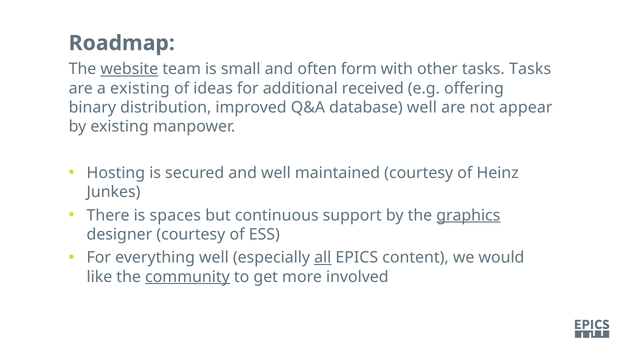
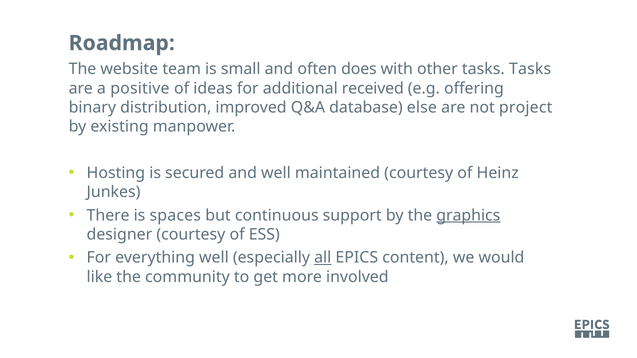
website underline: present -> none (129, 69)
form: form -> does (359, 69)
a existing: existing -> positive (140, 88)
database well: well -> else (422, 107)
appear: appear -> project (526, 107)
community underline: present -> none (187, 277)
